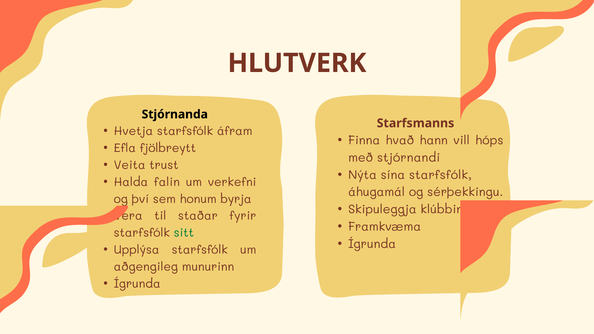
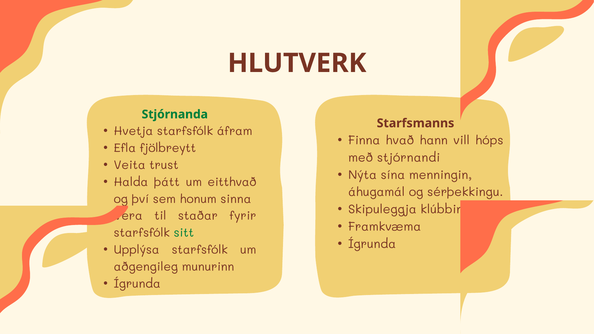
Stjórnanda colour: black -> green (175, 114)
sína starfsfólk: starfsfólk -> menningin (441, 175)
falin: falin -> þátt (167, 182)
verkefni: verkefni -> eitthvað (232, 182)
byrja: byrja -> sinna (236, 199)
